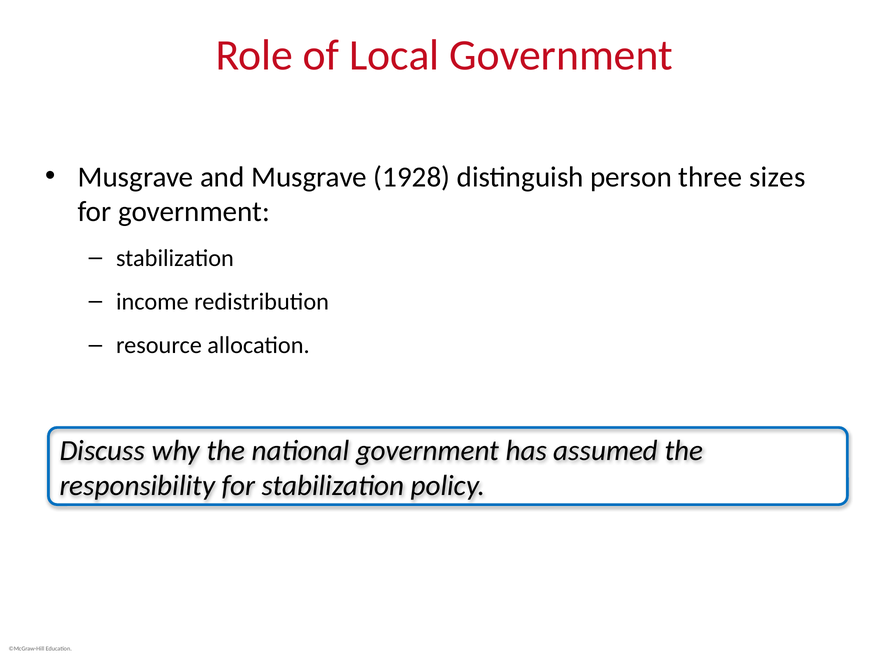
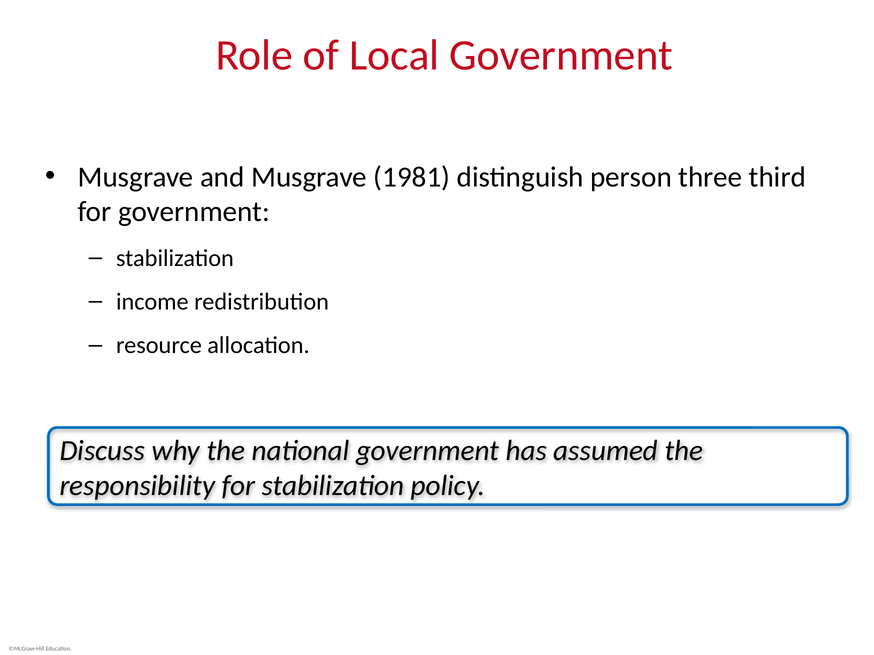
1928: 1928 -> 1981 (412, 177)
sizes: sizes -> third (777, 177)
